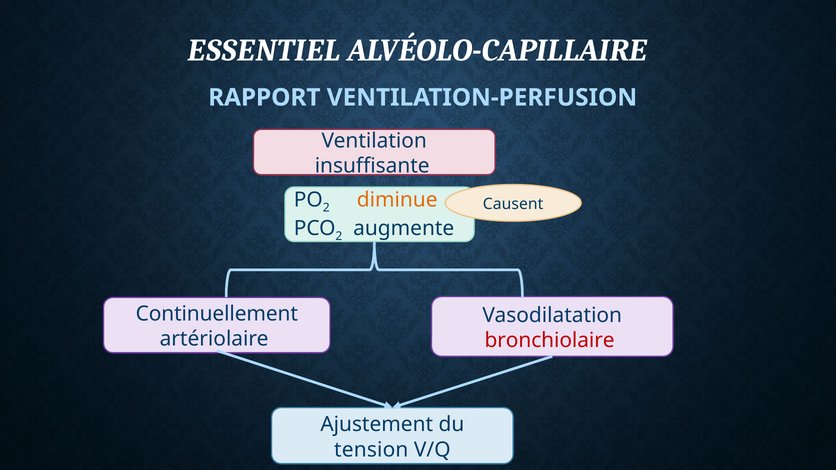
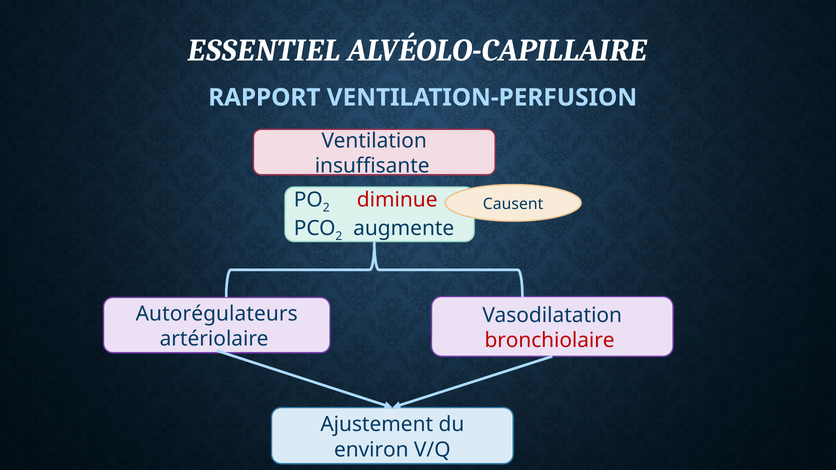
diminue colour: orange -> red (397, 200)
Continuellement: Continuellement -> Autorégulateurs (217, 314)
tension: tension -> environ (371, 450)
